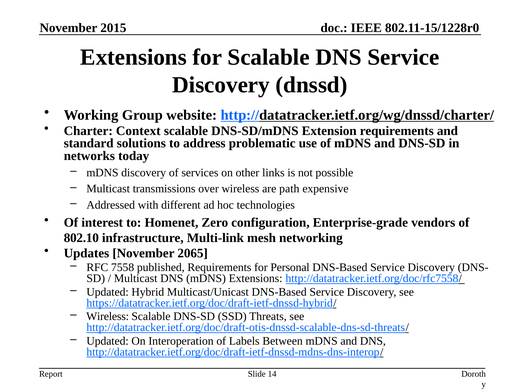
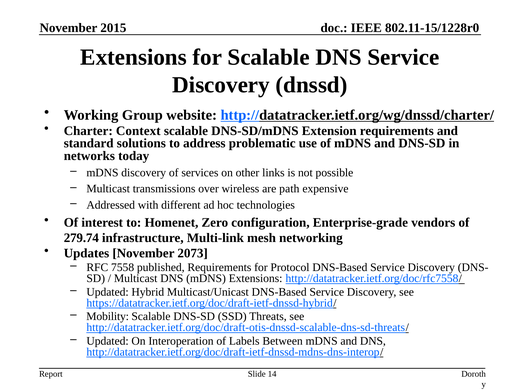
802.10: 802.10 -> 279.74 (81, 238)
2065: 2065 -> 2073 (193, 253)
Personal: Personal -> Protocol (290, 267)
Wireless: Wireless -> Mobility (108, 316)
